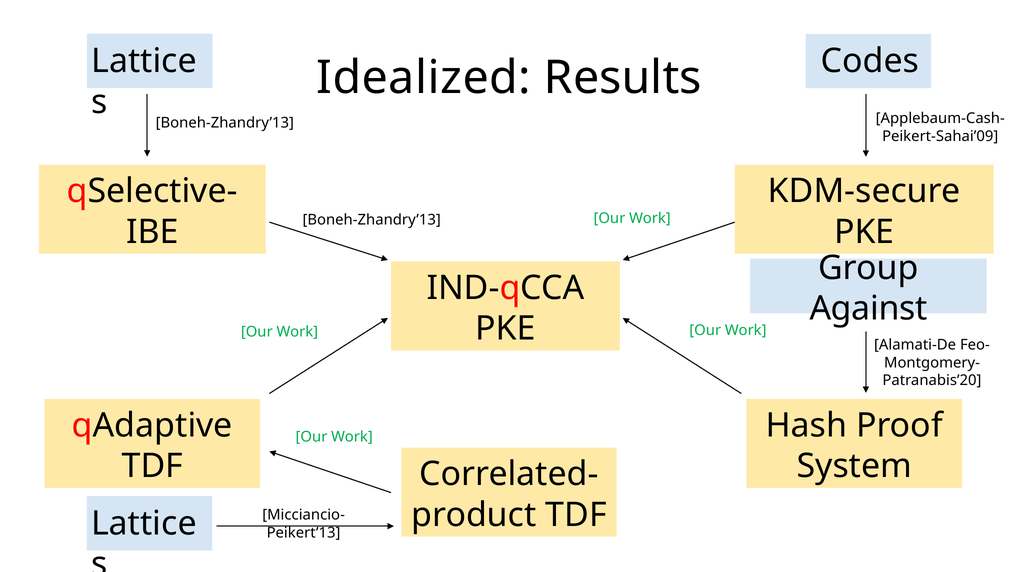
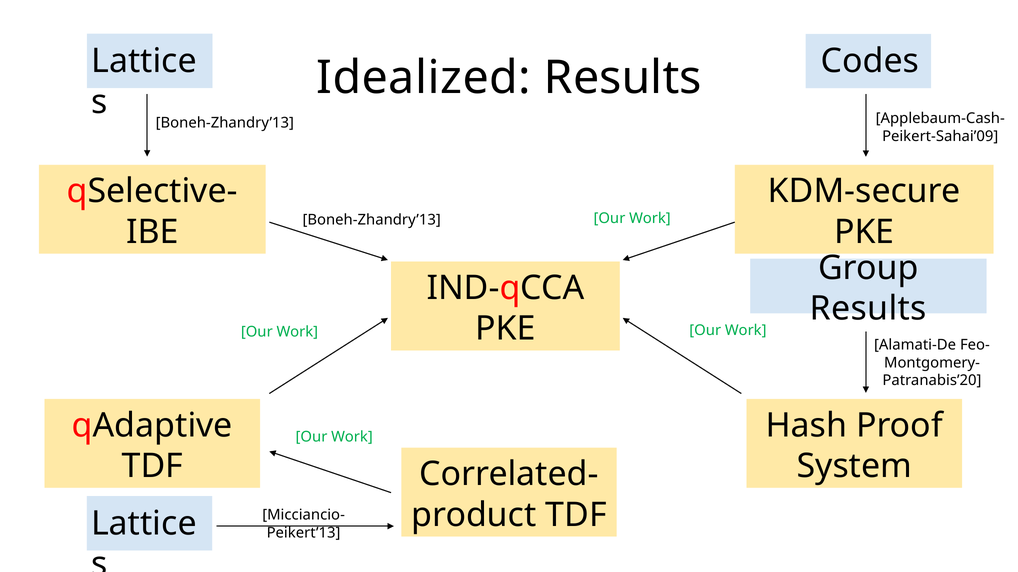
Against: Against -> Results (868, 309)
